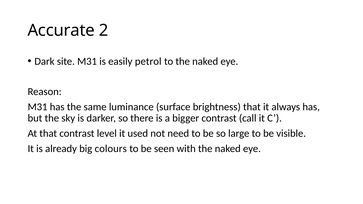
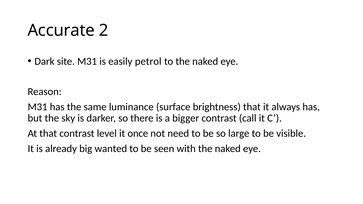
used: used -> once (138, 134)
colours: colours -> wanted (111, 149)
